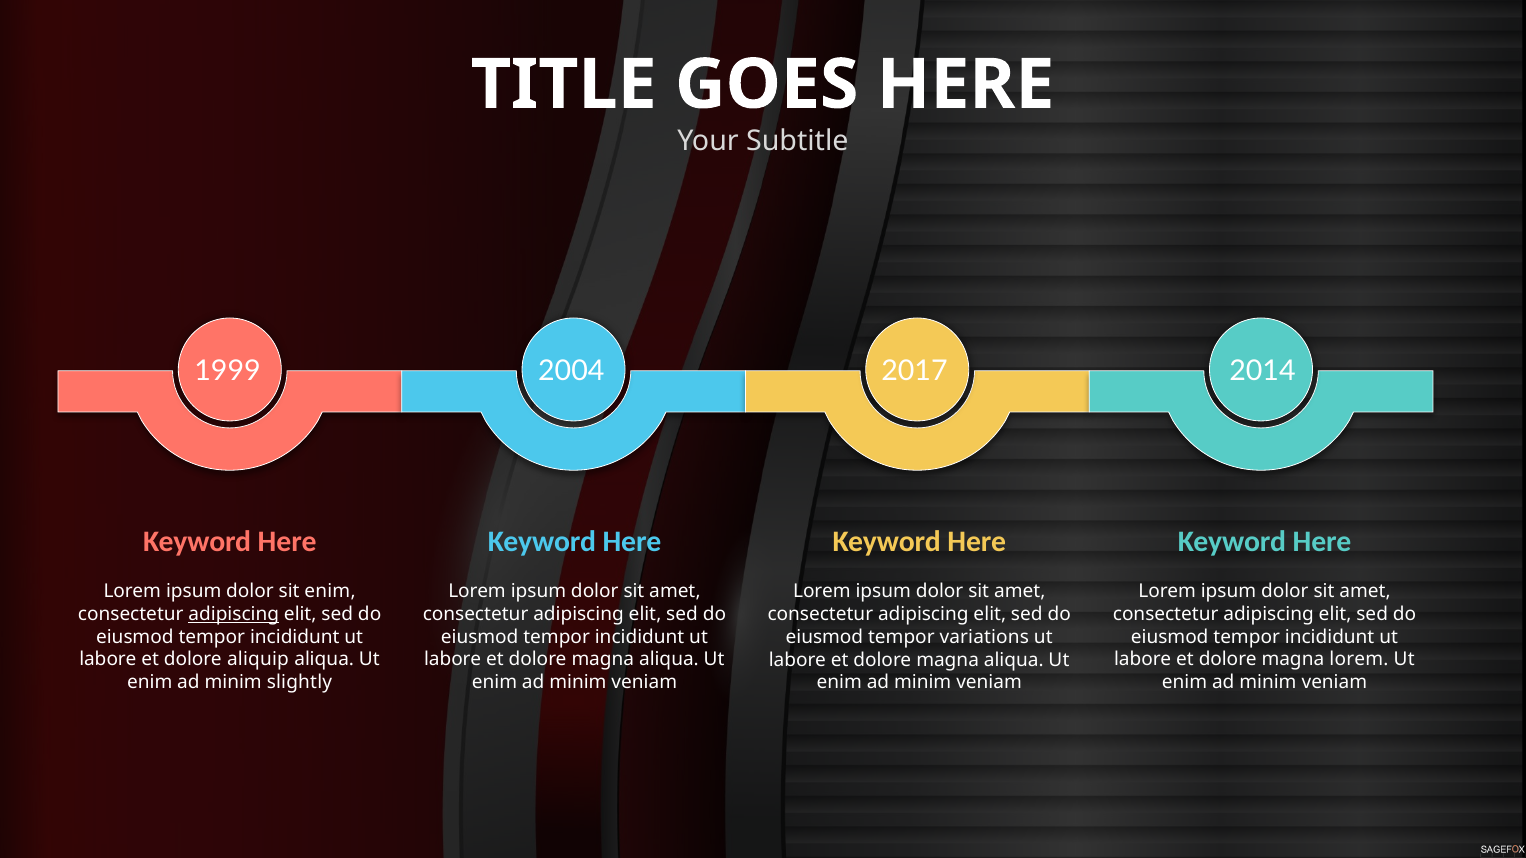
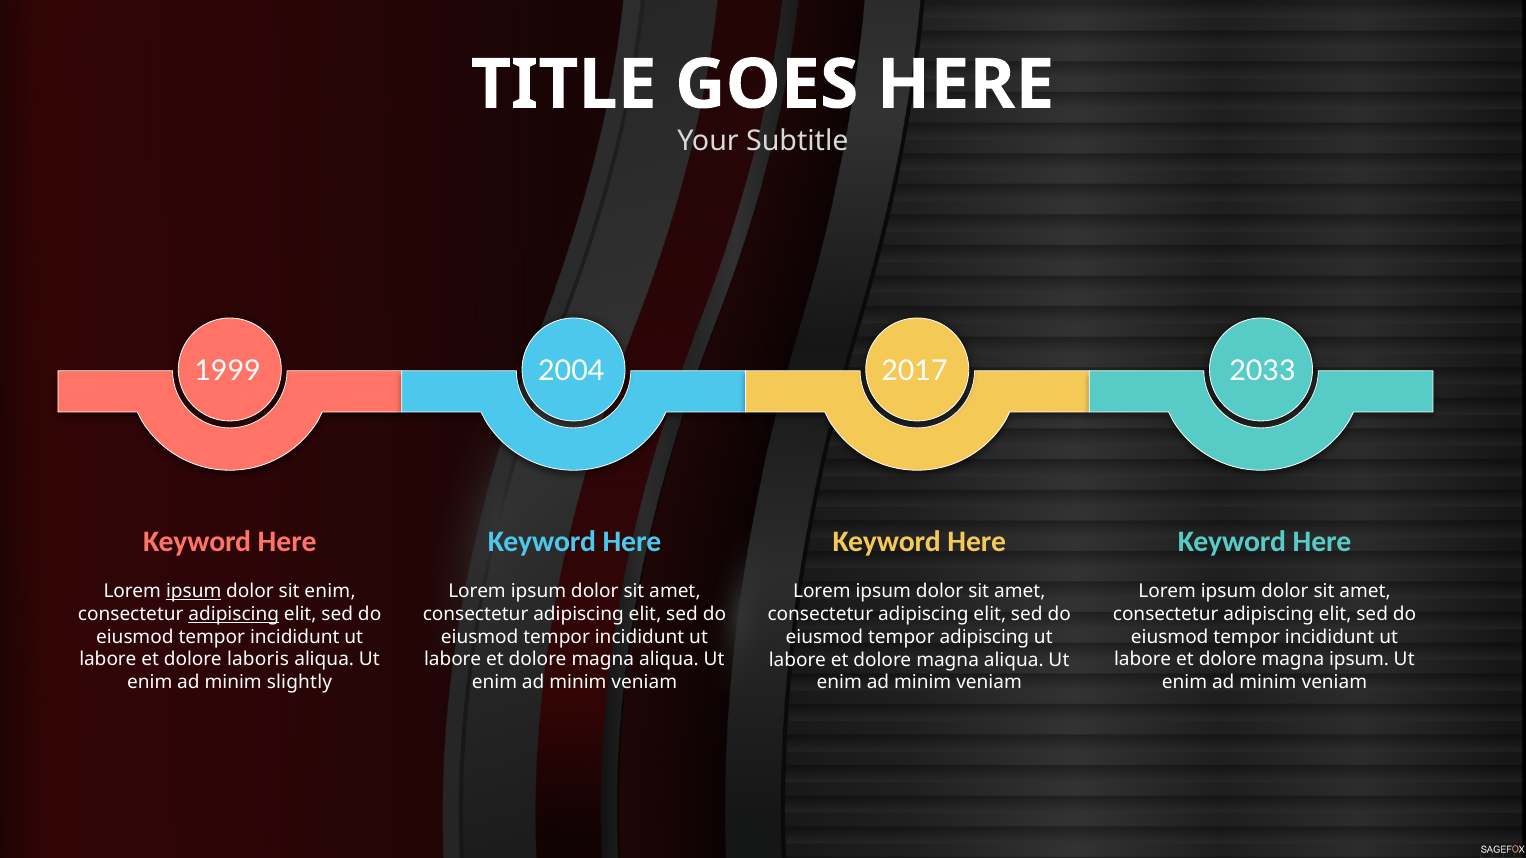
2014: 2014 -> 2033 (1262, 371)
ipsum underline: none -> present (194, 591)
tempor variations: variations -> adipiscing (984, 637)
aliquip: aliquip -> laboris (258, 660)
magna lorem: lorem -> ipsum (1359, 660)
